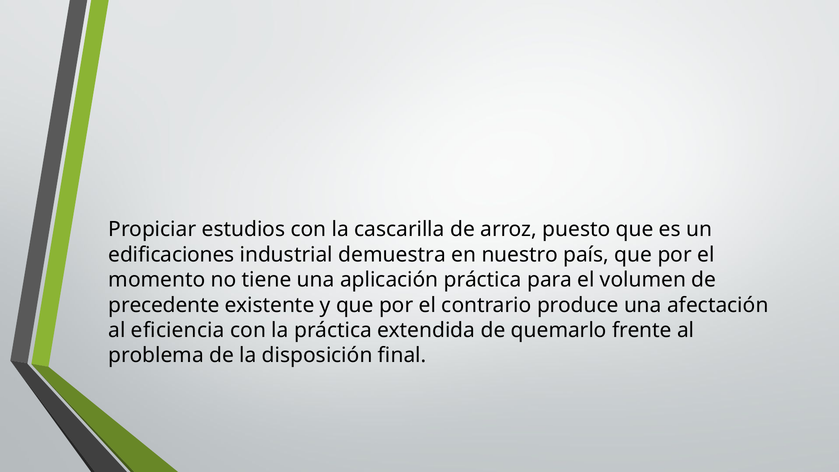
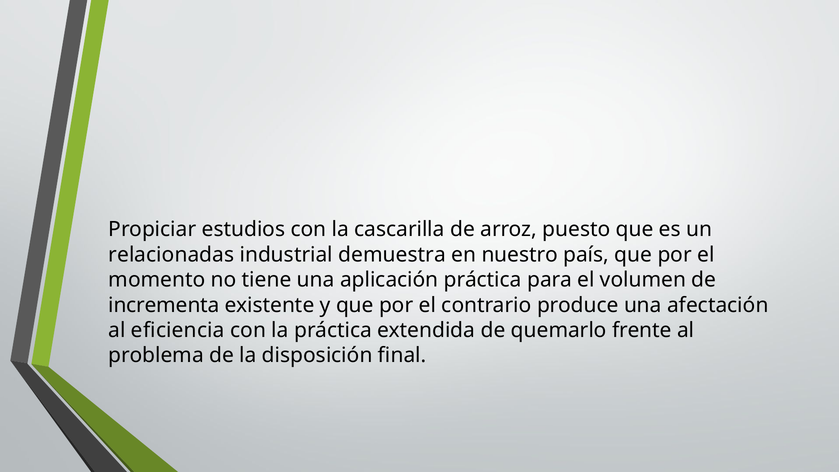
edificaciones: edificaciones -> relacionadas (171, 255)
precedente: precedente -> incrementa (164, 305)
